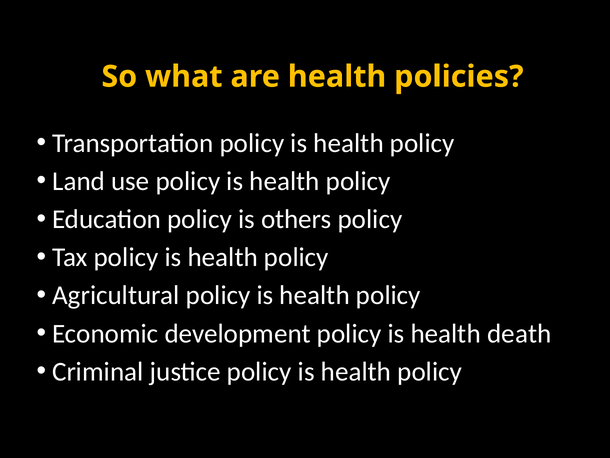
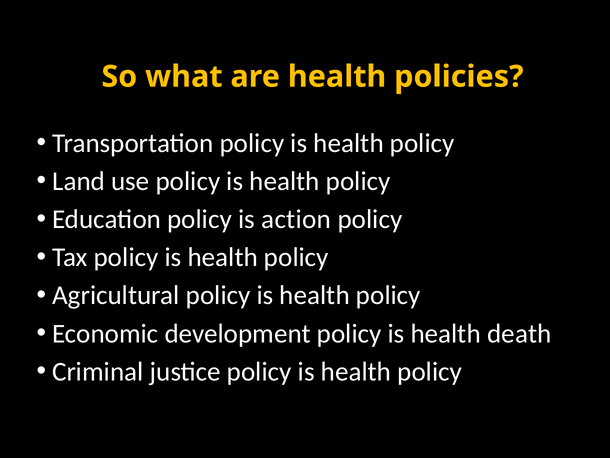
others: others -> action (296, 219)
